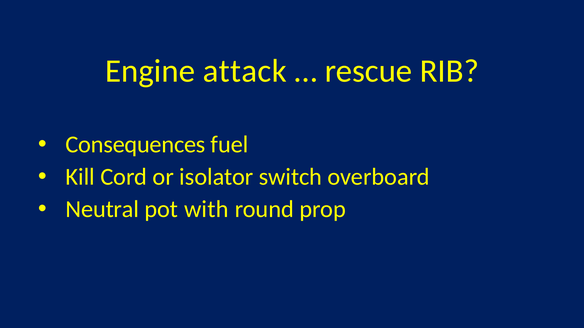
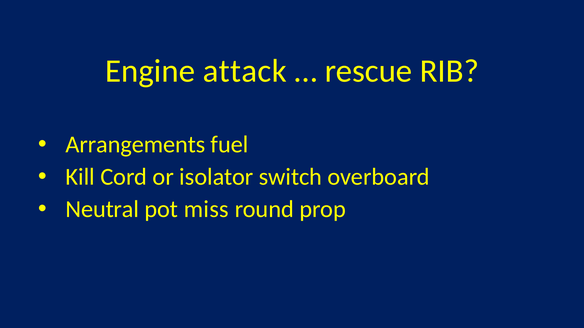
Consequences: Consequences -> Arrangements (135, 145)
with: with -> miss (206, 209)
